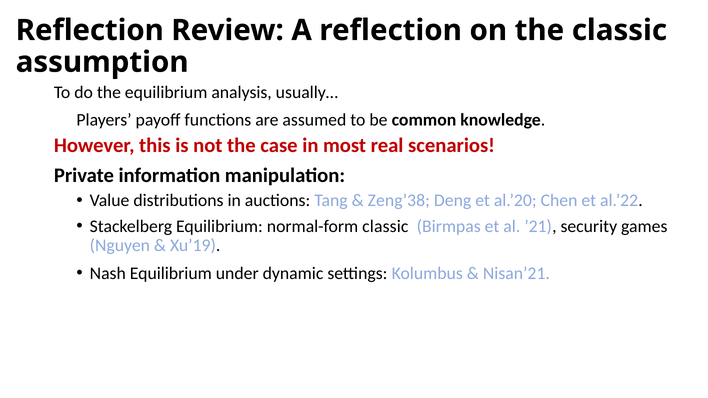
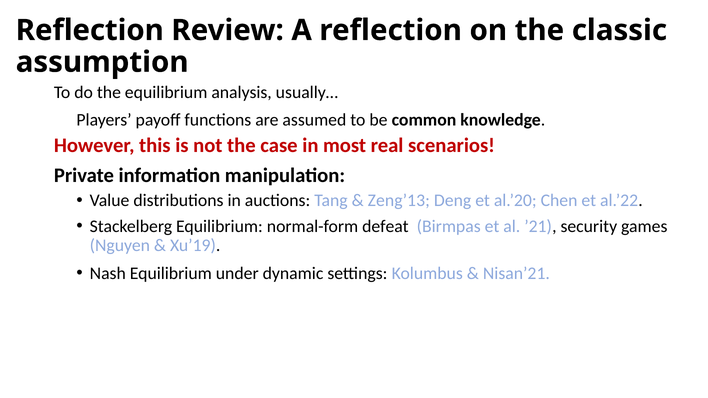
Zeng’38: Zeng’38 -> Zeng’13 (399, 201)
normal-form classic: classic -> defeat (385, 226)
